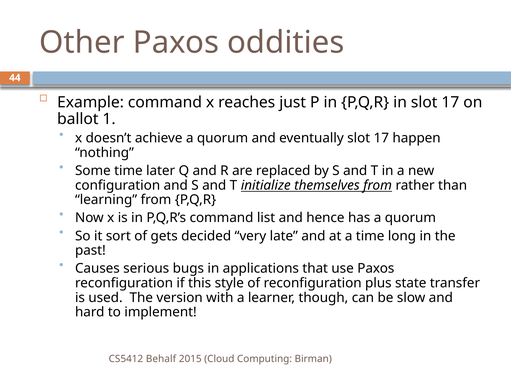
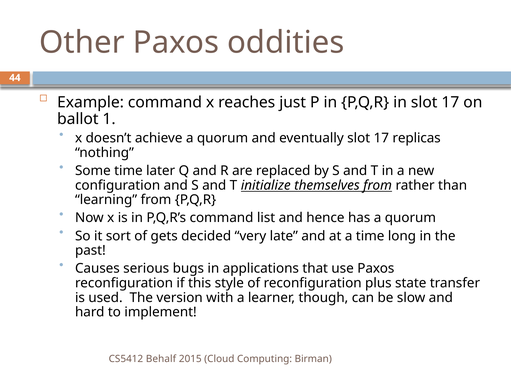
happen: happen -> replicas (417, 138)
